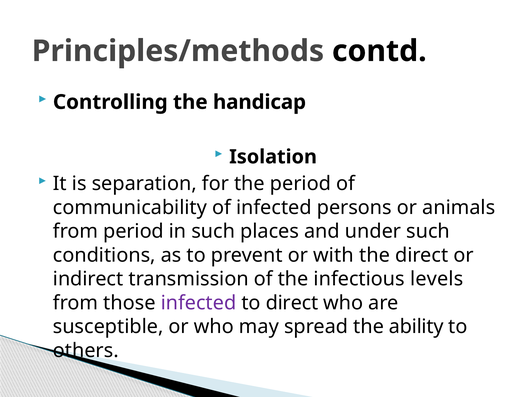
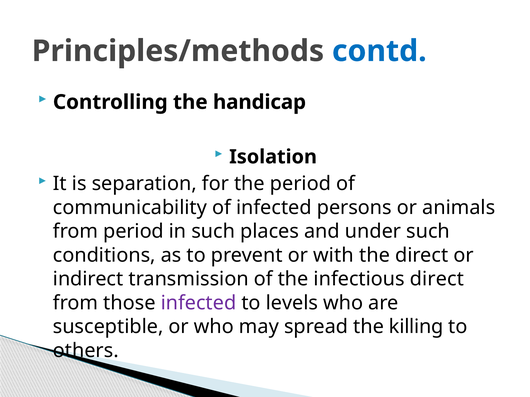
contd colour: black -> blue (379, 51)
infectious levels: levels -> direct (437, 279)
to direct: direct -> levels (292, 303)
ability: ability -> killing (416, 327)
